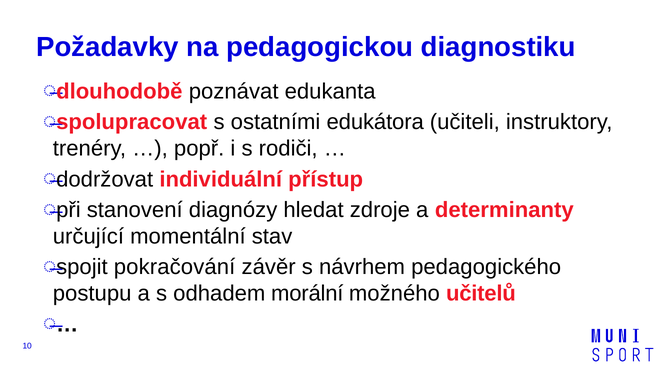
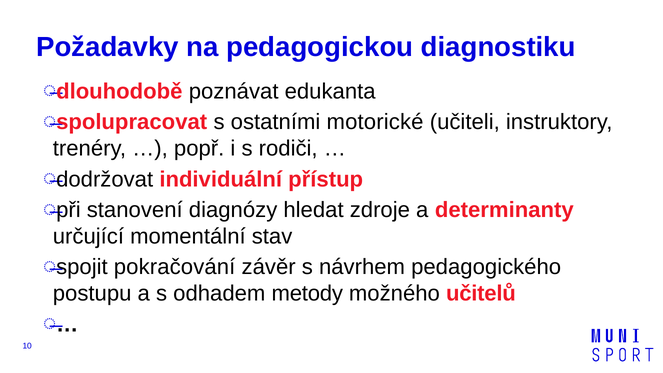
edukátora: edukátora -> motorické (375, 122)
morální: morální -> metody (307, 294)
